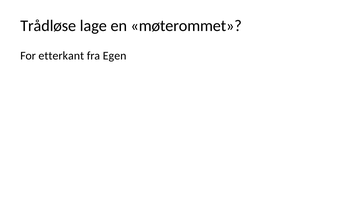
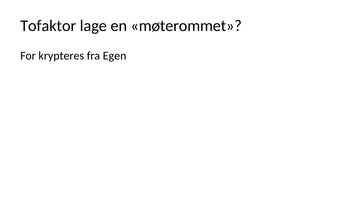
Trådløse: Trådløse -> Tofaktor (48, 26)
etterkant: etterkant -> krypteres (61, 56)
